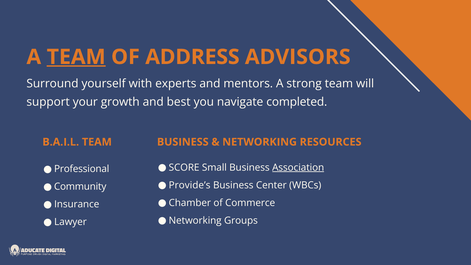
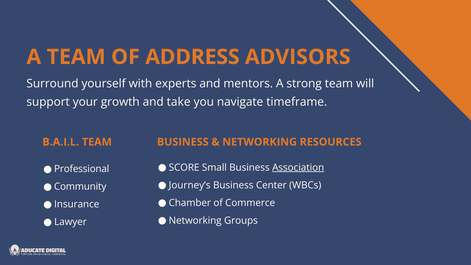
TEAM underline: present -> none (76, 57)
best: best -> take (179, 102)
completed: completed -> timeframe (297, 102)
Provide’s: Provide’s -> Journey’s (190, 185)
